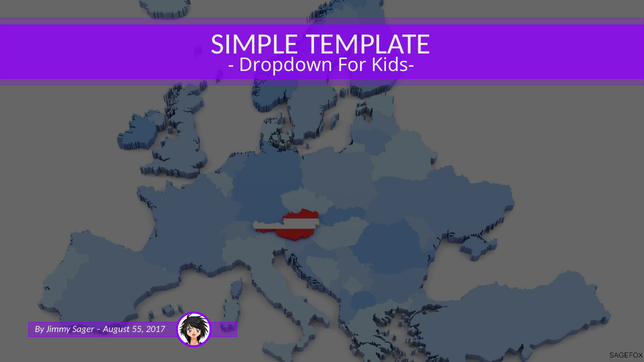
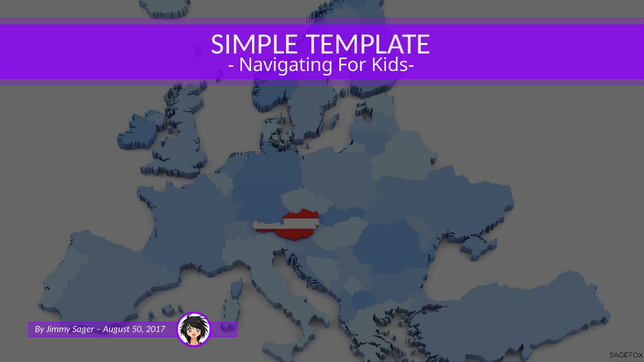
Dropdown: Dropdown -> Navigating (286, 65)
55: 55 -> 50 (138, 330)
